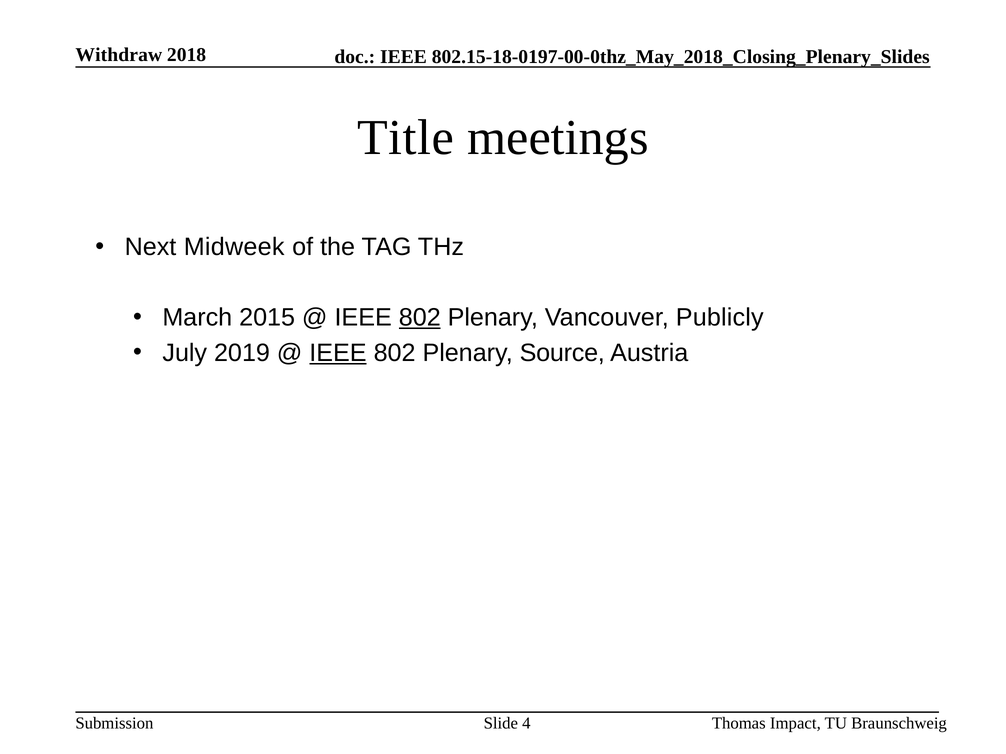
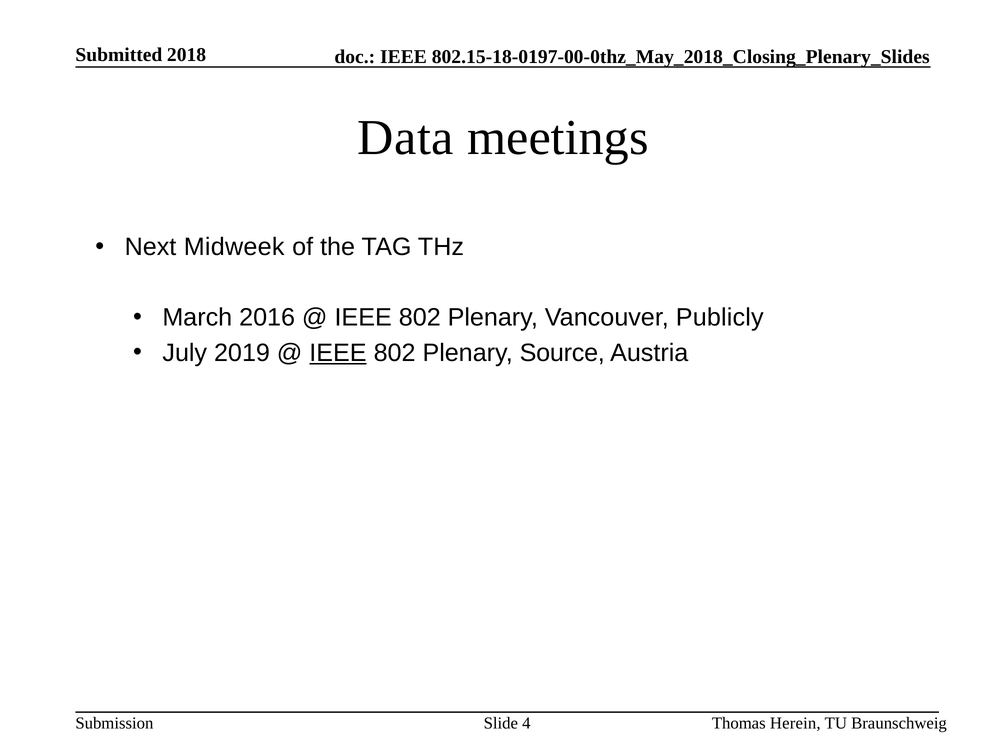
Withdraw: Withdraw -> Submitted (119, 55)
Title: Title -> Data (406, 138)
2015: 2015 -> 2016 (267, 318)
802 underline: present -> none (420, 318)
Impact: Impact -> Herein (795, 724)
